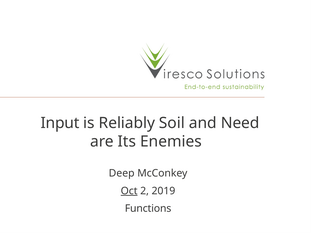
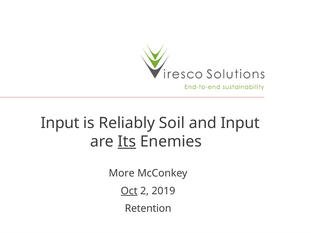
and Need: Need -> Input (240, 123)
Its underline: none -> present (127, 142)
Deep: Deep -> More (122, 173)
Functions: Functions -> Retention (148, 209)
